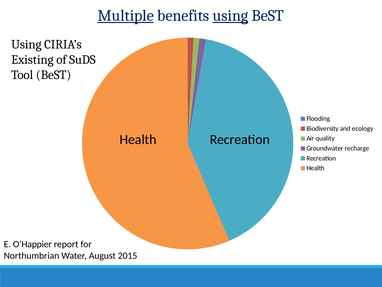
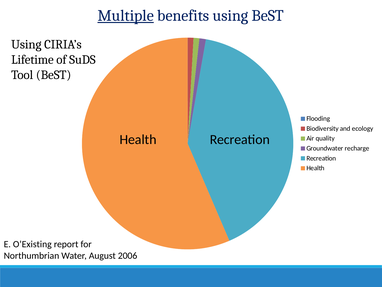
using underline: present -> none (230, 16)
Existing: Existing -> Lifetime (32, 60)
O’Happier: O’Happier -> O’Existing (32, 244)
2015: 2015 -> 2006 (128, 255)
